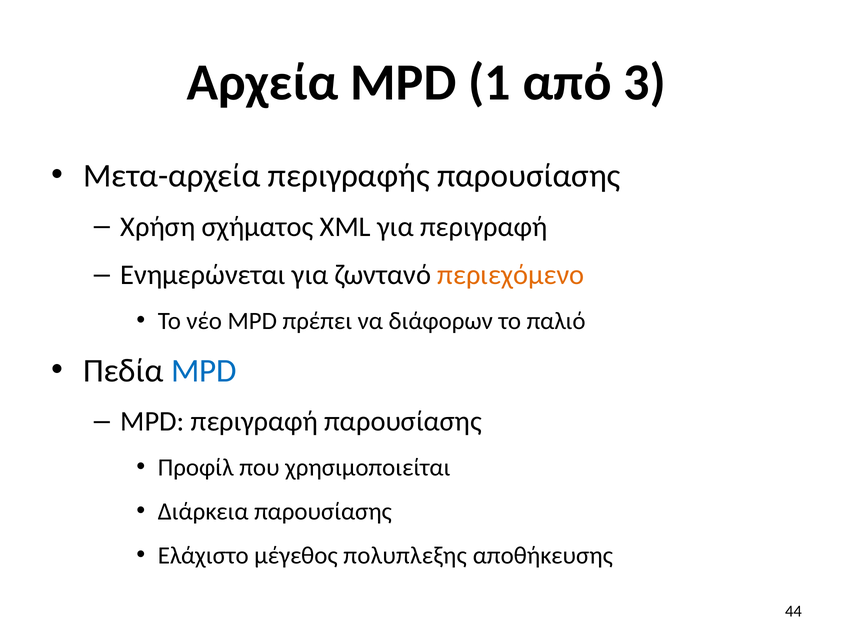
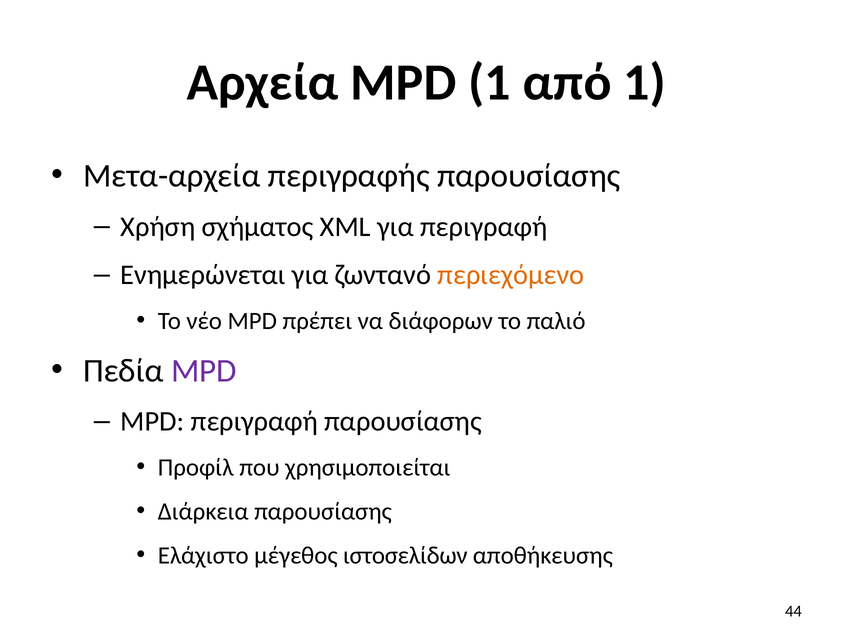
από 3: 3 -> 1 (645, 83)
MPD colour: blue -> purple (204, 371)
πολυπλεξης: πολυπλεξης -> ιστοσελίδων (405, 555)
